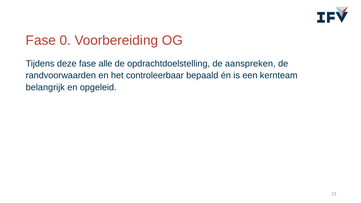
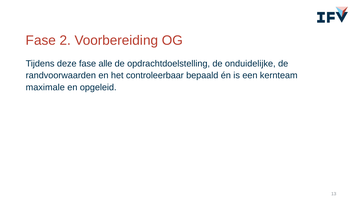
0: 0 -> 2 (65, 40)
aanspreken: aanspreken -> onduidelijke (250, 64)
belangrijk: belangrijk -> maximale (45, 87)
